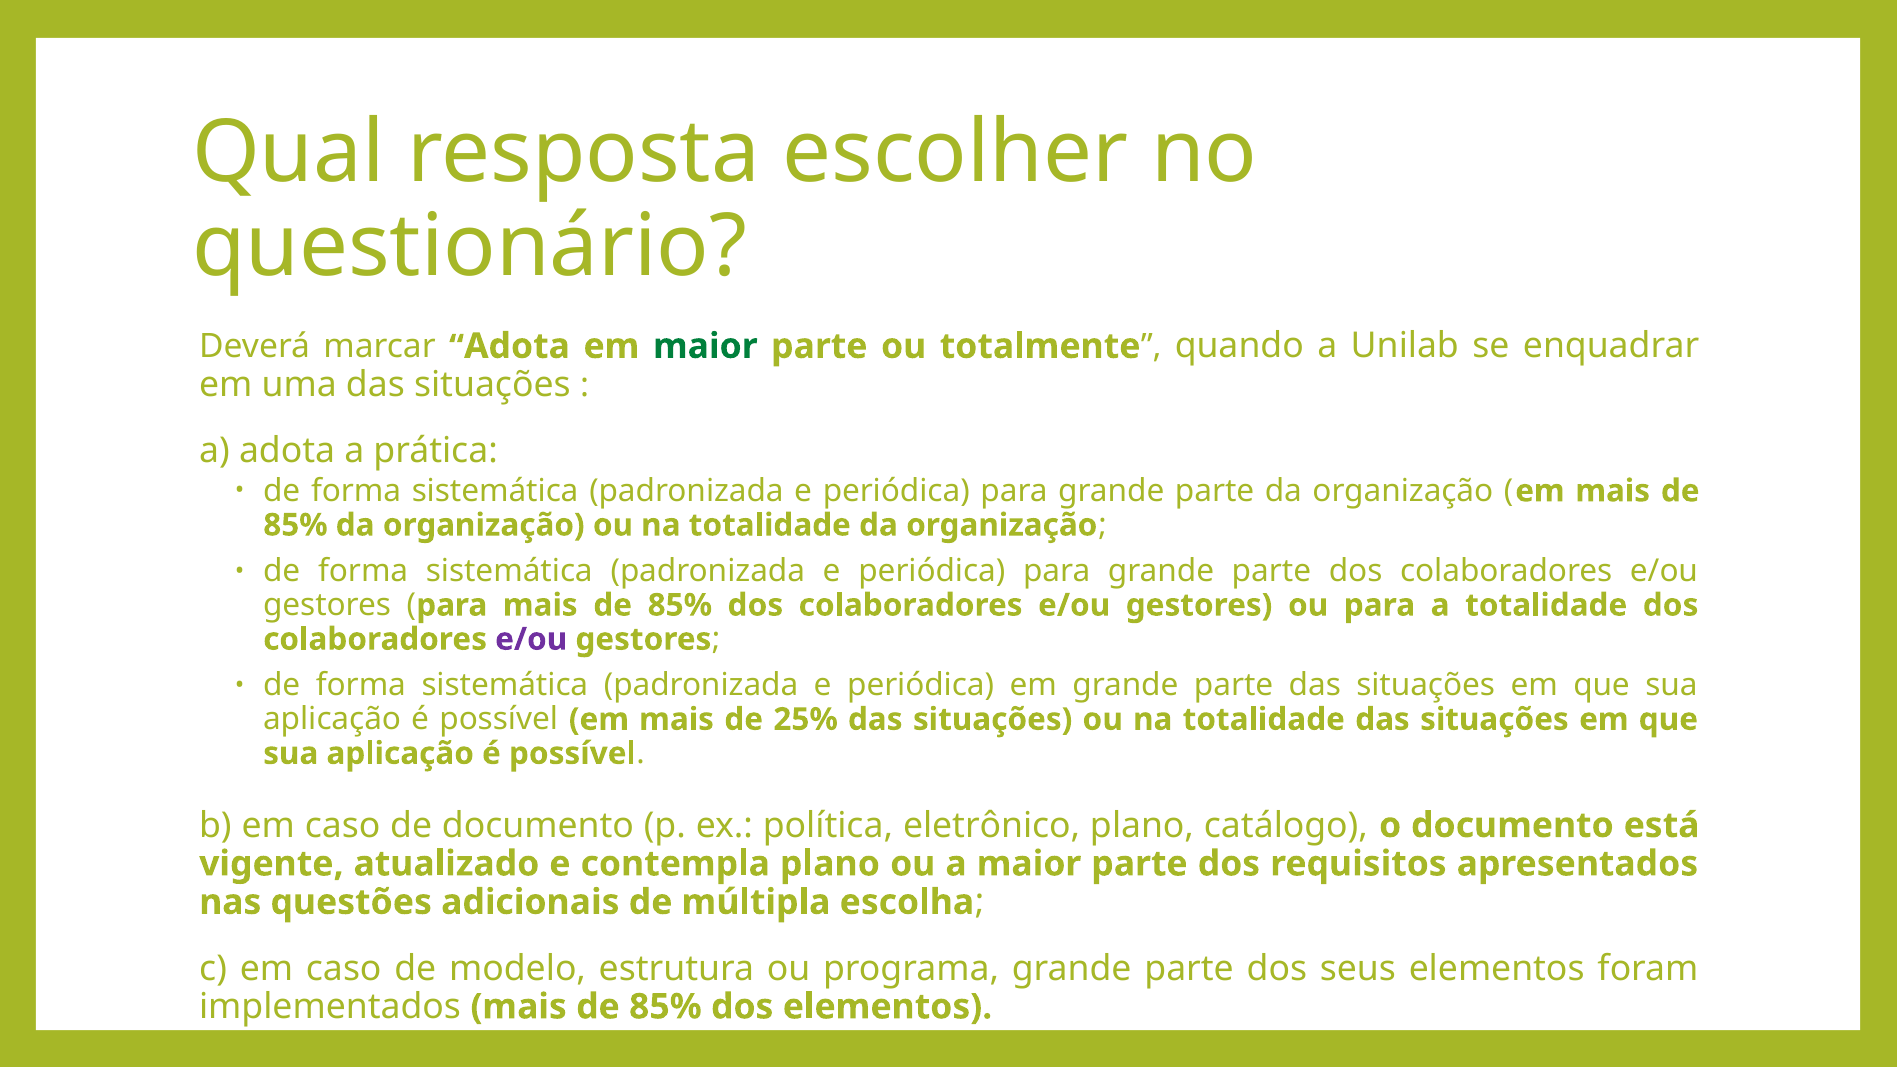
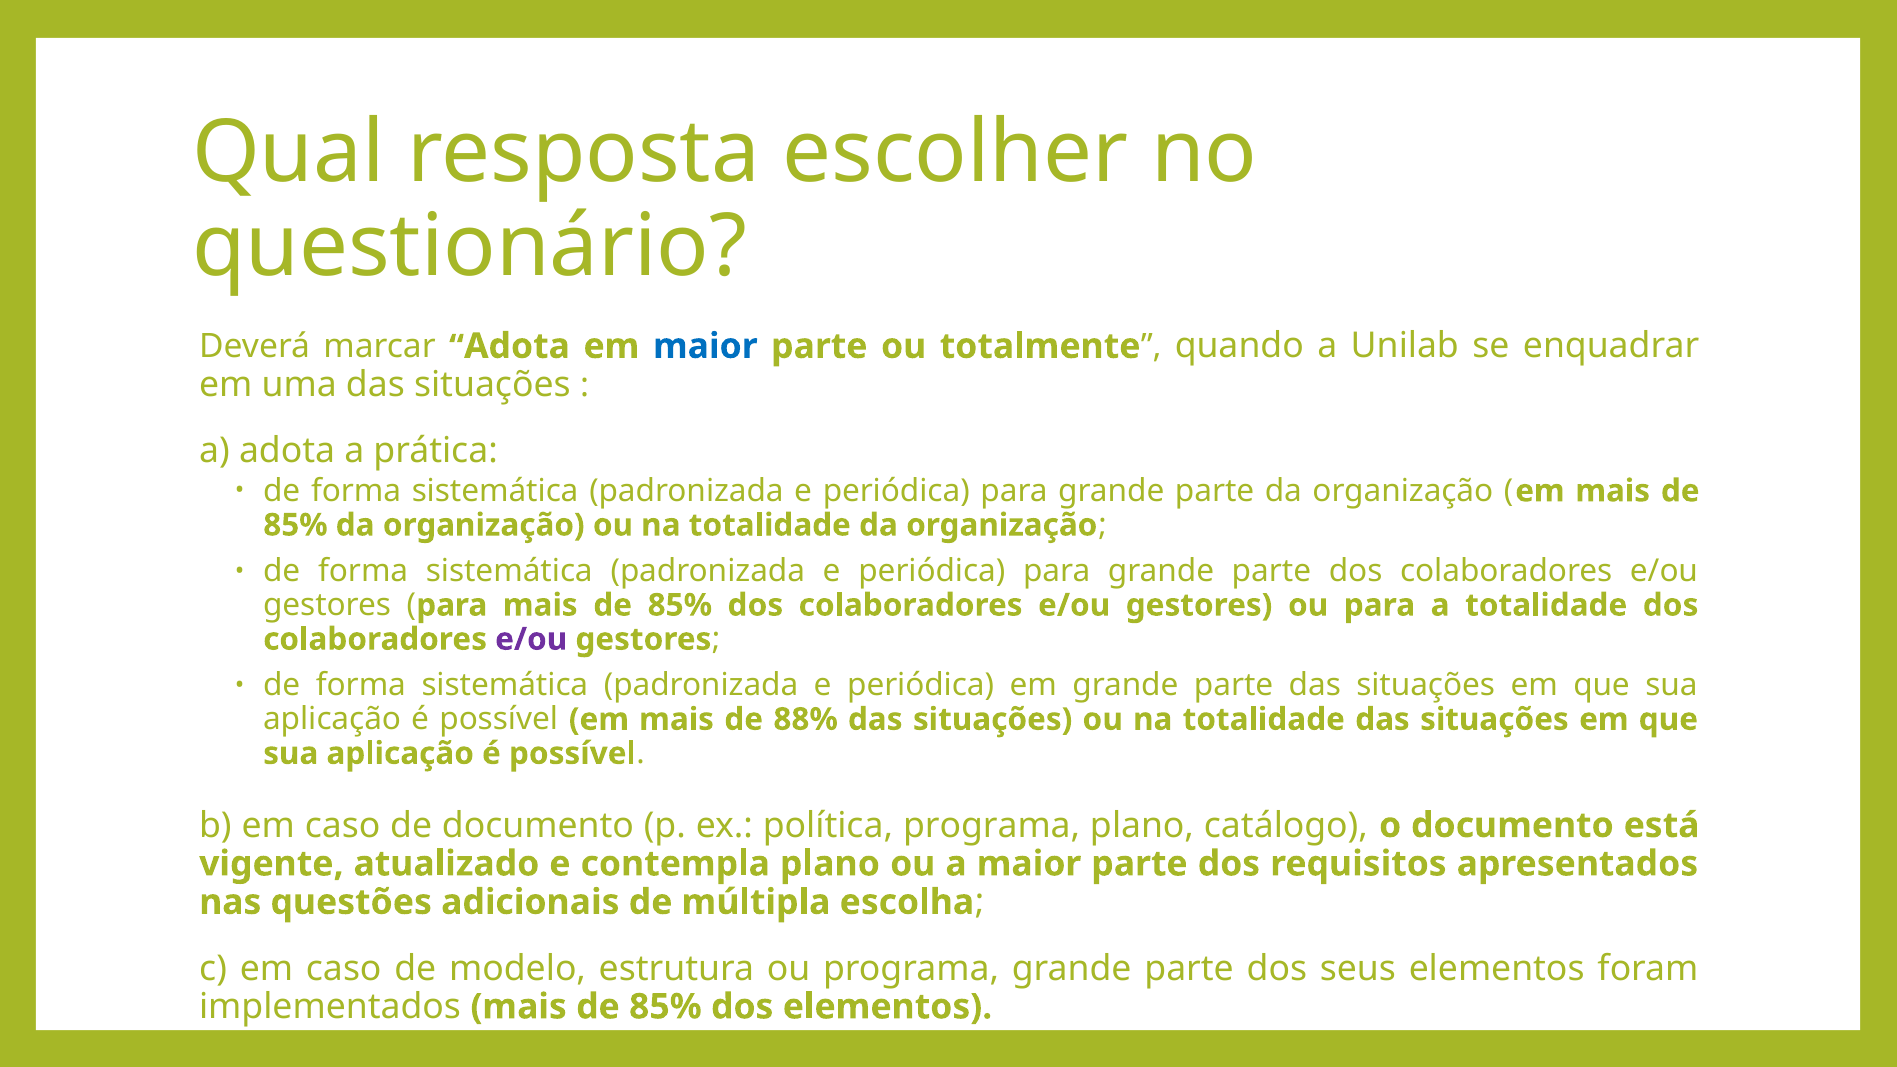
maior colour: green -> blue (705, 346)
25%: 25% -> 88% (806, 719)
política eletrônico: eletrônico -> programa (992, 825)
